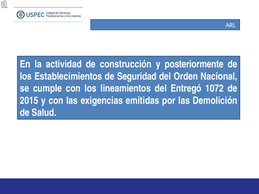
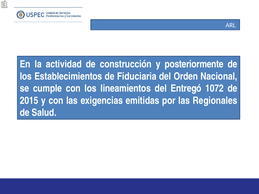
Seguridad: Seguridad -> Fiduciaria (137, 76)
Demolición: Demolición -> Regionales (215, 101)
